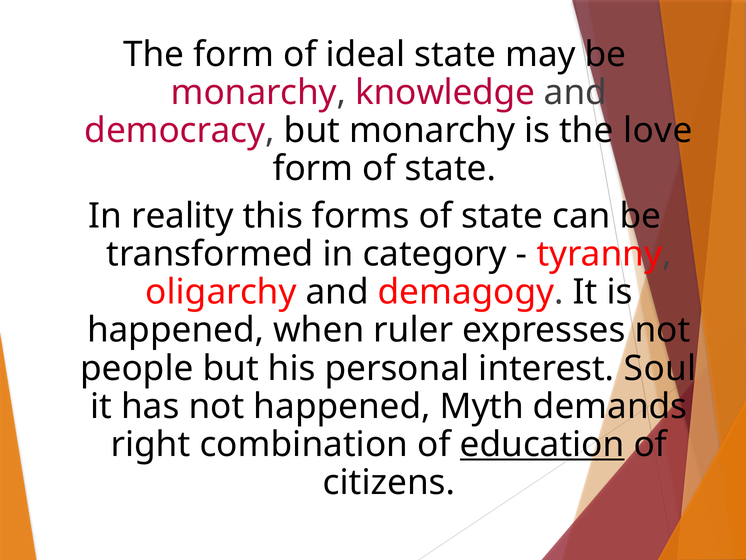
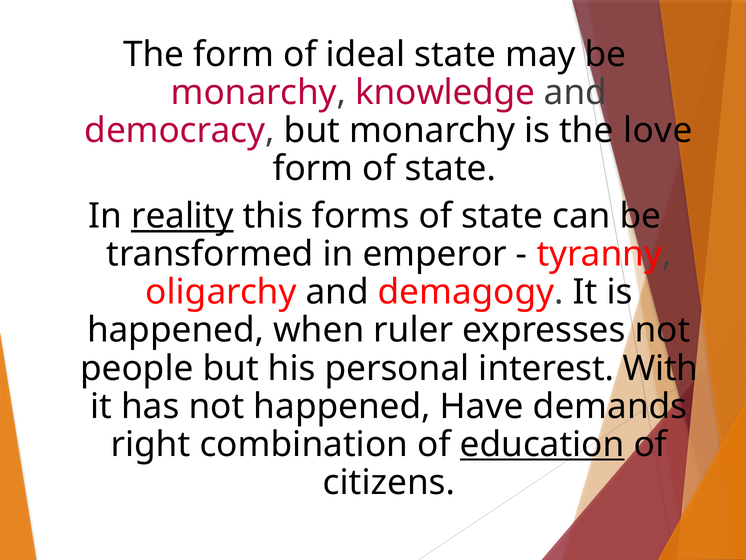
reality underline: none -> present (182, 216)
category: category -> emperor (435, 254)
Soul: Soul -> With (661, 368)
Myth: Myth -> Have (482, 406)
